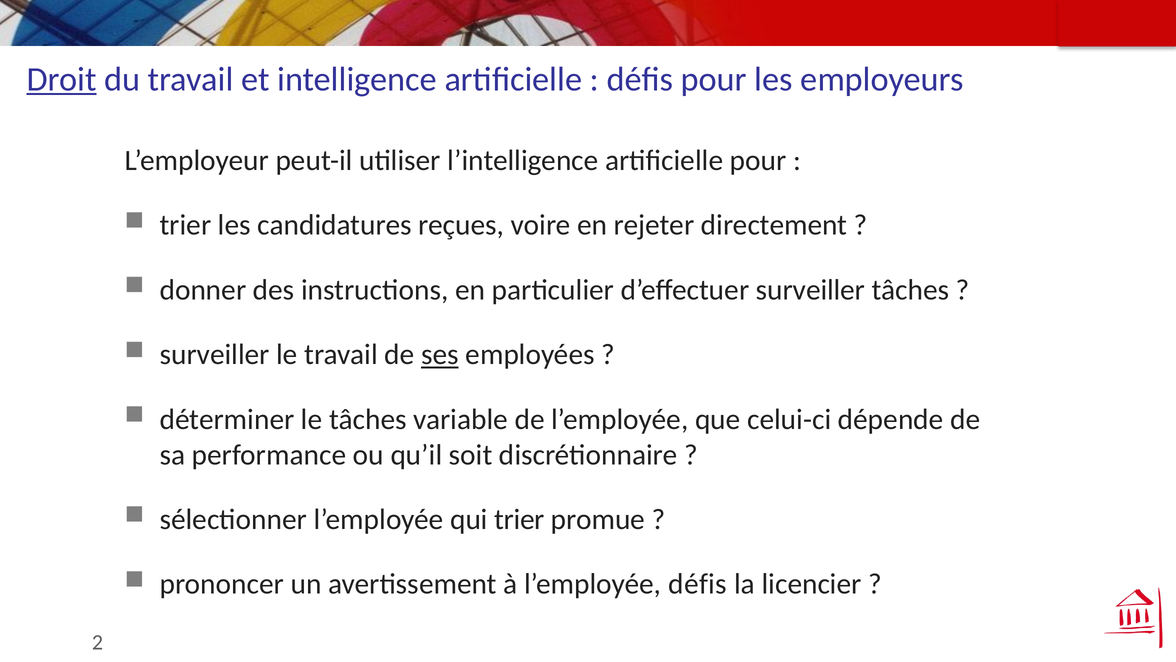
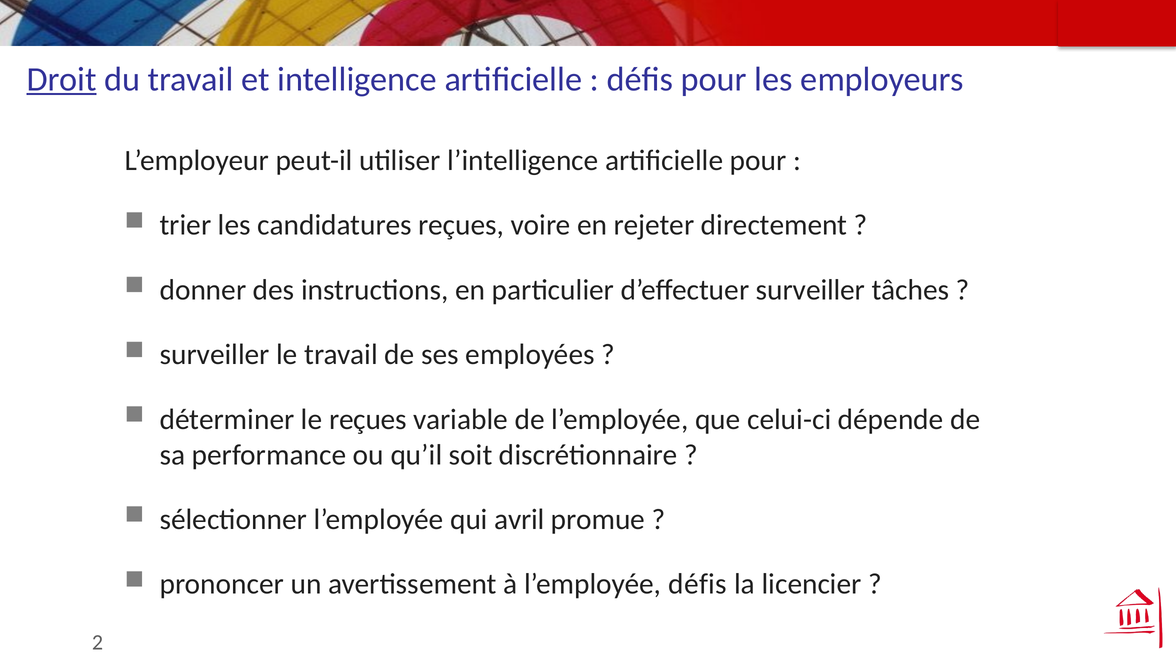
ses underline: present -> none (440, 354)
le tâches: tâches -> reçues (368, 419)
qui trier: trier -> avril (519, 519)
